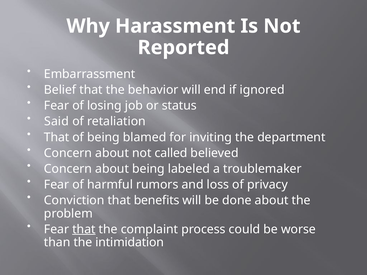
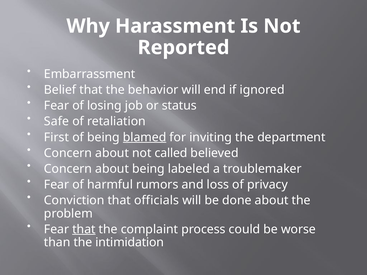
Said: Said -> Safe (56, 122)
That: That -> First (57, 137)
blamed underline: none -> present (145, 137)
benefits: benefits -> officials (157, 200)
